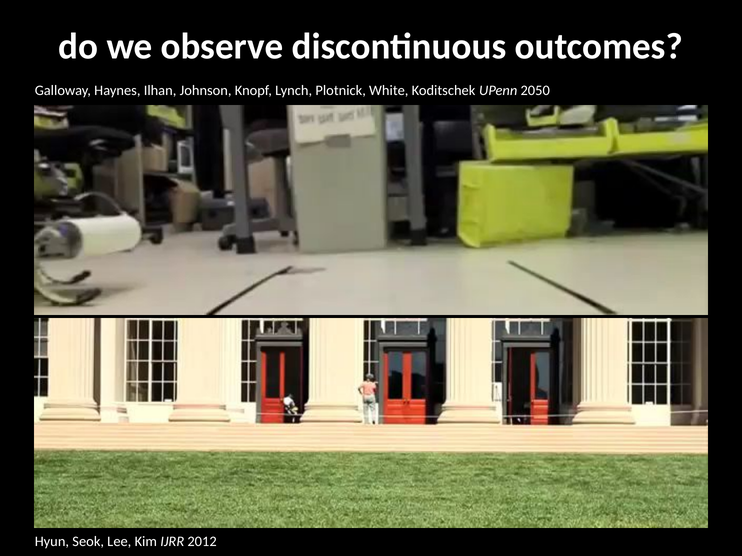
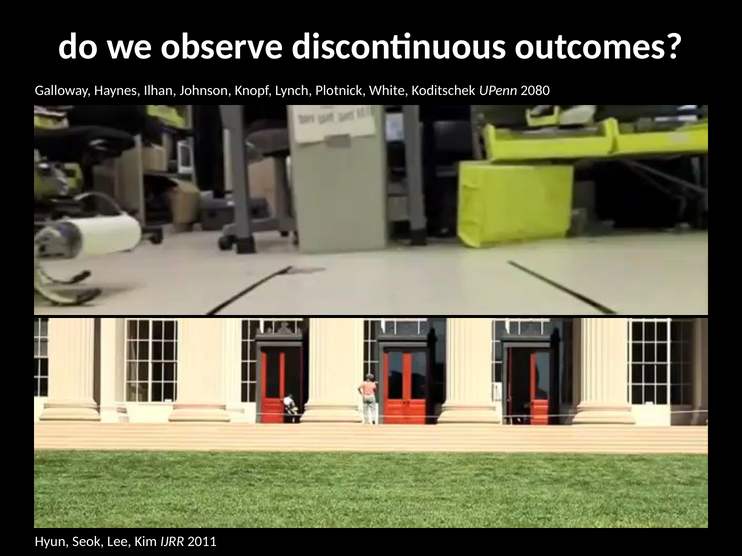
2050: 2050 -> 2080 (535, 91)
2012: 2012 -> 2011 (202, 542)
